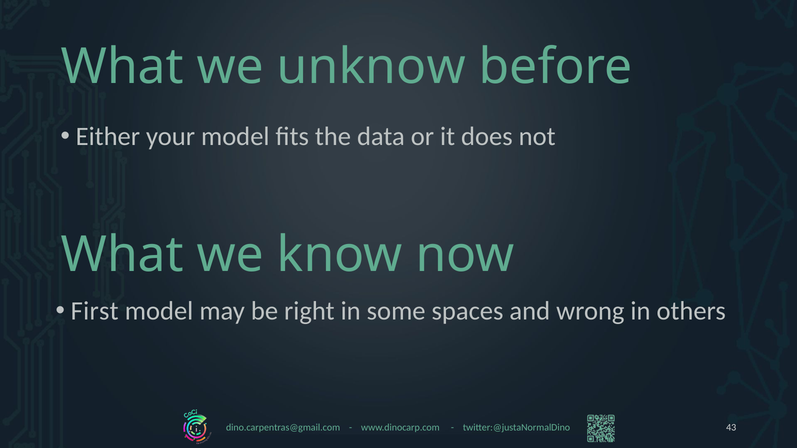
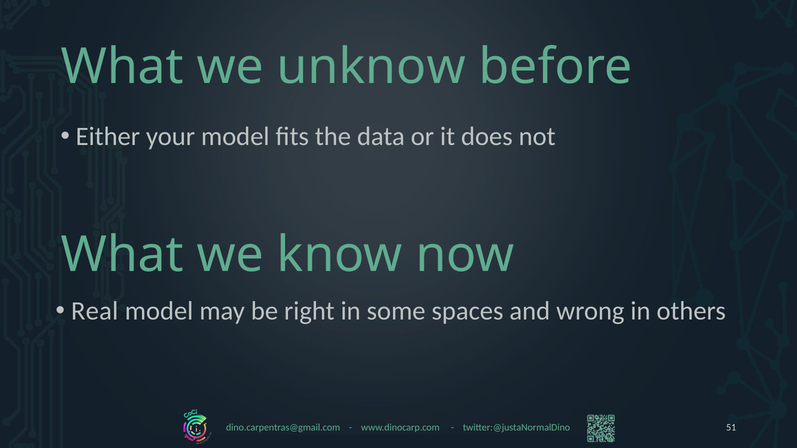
First: First -> Real (95, 311)
43: 43 -> 51 (731, 428)
